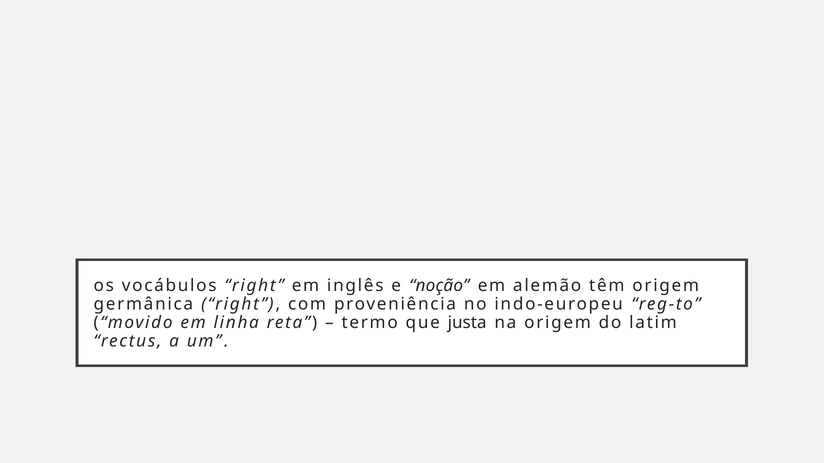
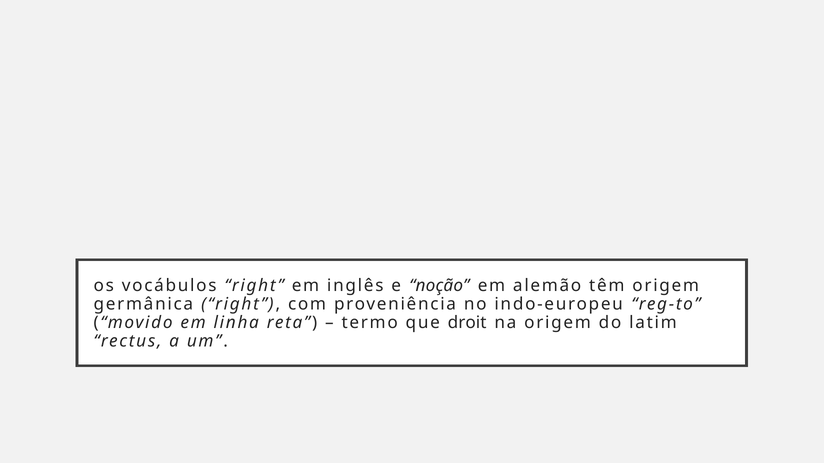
justa: justa -> droit (467, 323)
